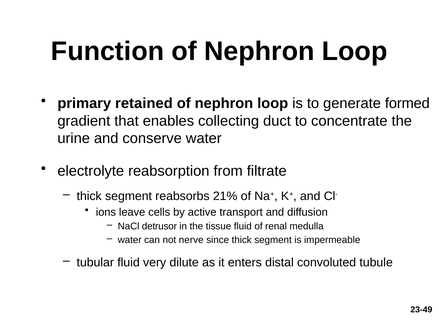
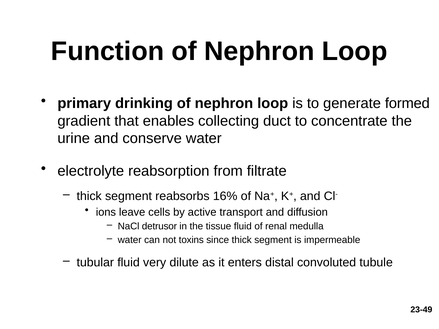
retained: retained -> drinking (144, 103)
21%: 21% -> 16% (225, 196)
nerve: nerve -> toxins (191, 240)
